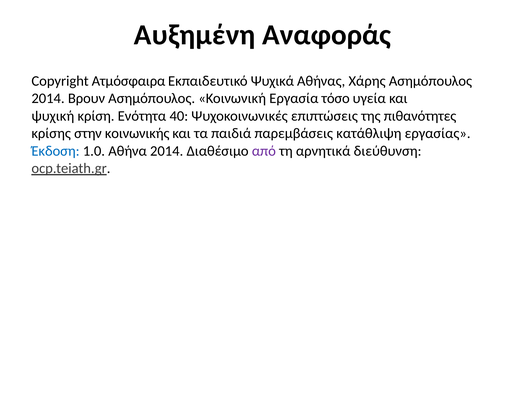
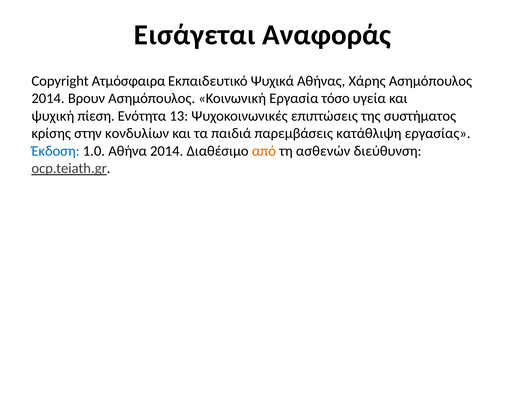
Αυξημένη: Αυξημένη -> Εισάγεται (195, 35)
κρίση: κρίση -> πίεση (96, 116)
40: 40 -> 13 (179, 116)
πιθανότητες: πιθανότητες -> συστήματος (420, 116)
κοινωνικής: κοινωνικής -> κονδυλίων (137, 133)
από colour: purple -> orange (264, 151)
αρνητικά: αρνητικά -> ασθενών (323, 151)
